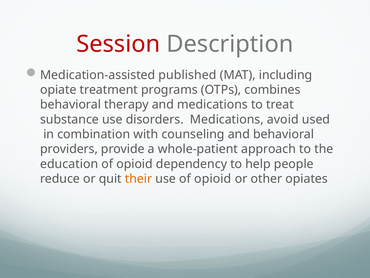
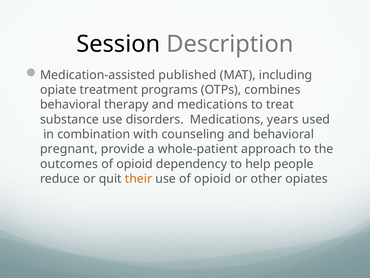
Session colour: red -> black (118, 44)
avoid: avoid -> years (283, 119)
providers: providers -> pregnant (69, 149)
education: education -> outcomes (69, 164)
